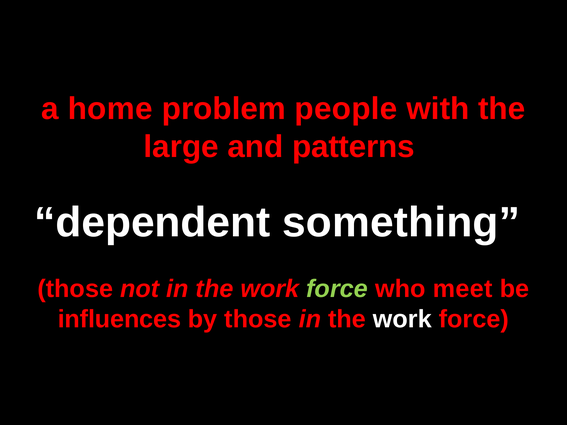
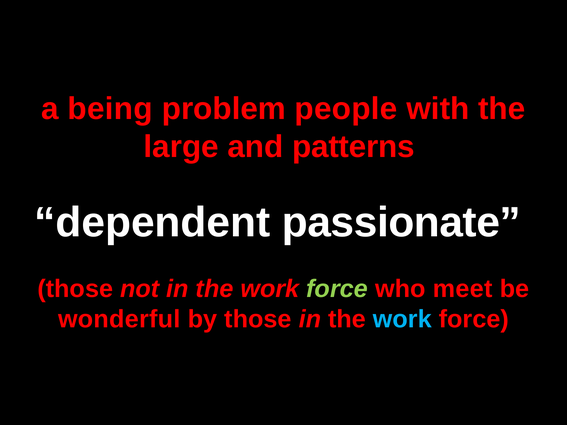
home: home -> being (110, 109)
something: something -> passionate (401, 222)
influences: influences -> wonderful (119, 319)
work colour: white -> light blue (402, 319)
